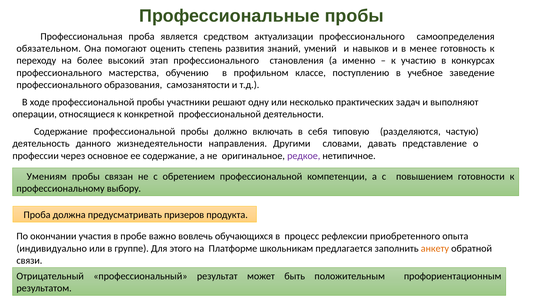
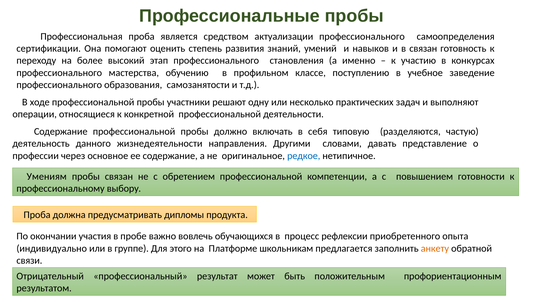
обязательном: обязательном -> сертификации (49, 48)
в менее: менее -> связан (423, 48)
редкое colour: purple -> blue (304, 155)
призеров: призеров -> дипломы (184, 215)
